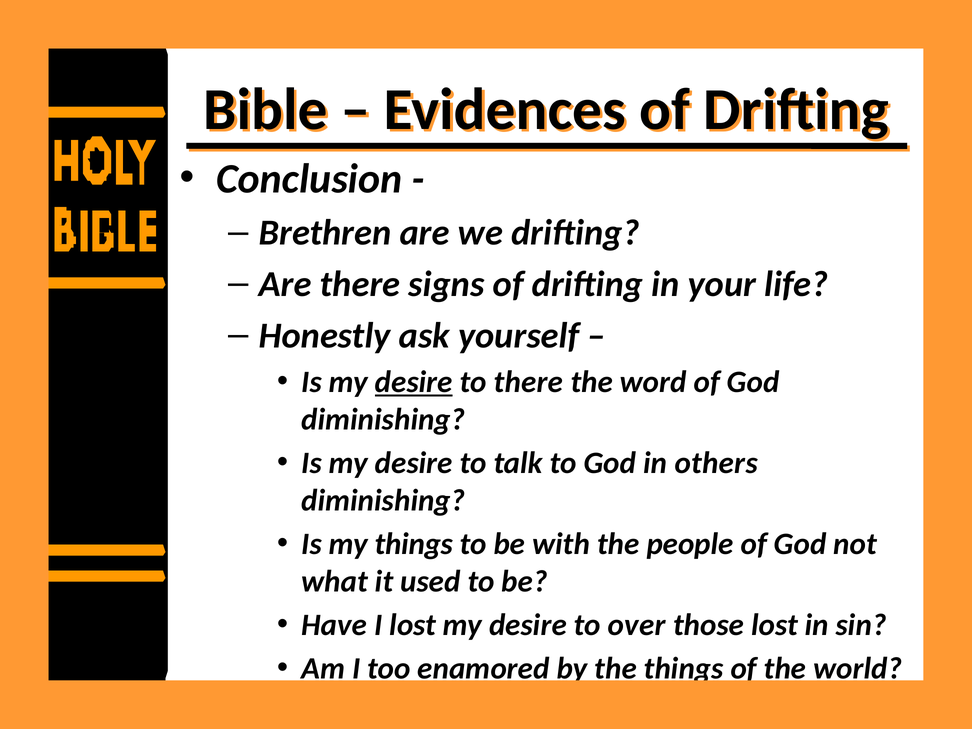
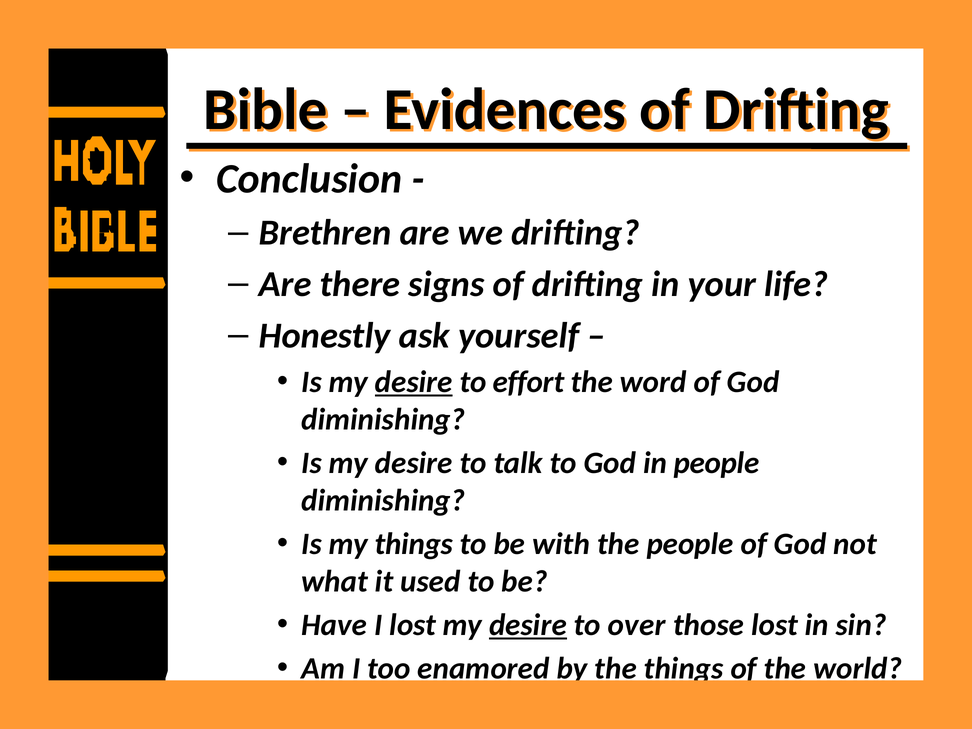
to there: there -> effort (529, 382)
in others: others -> people (717, 463)
desire underline: none -> present (528, 625)
